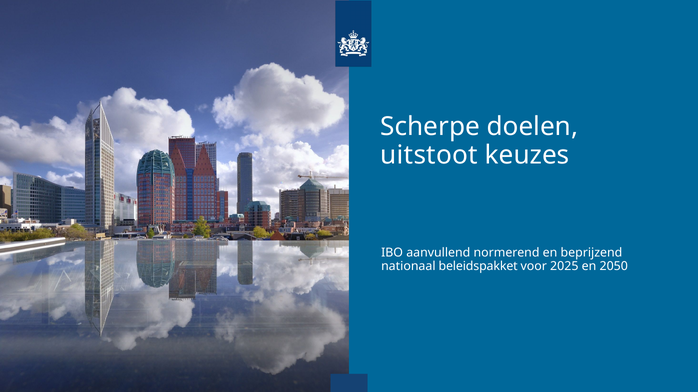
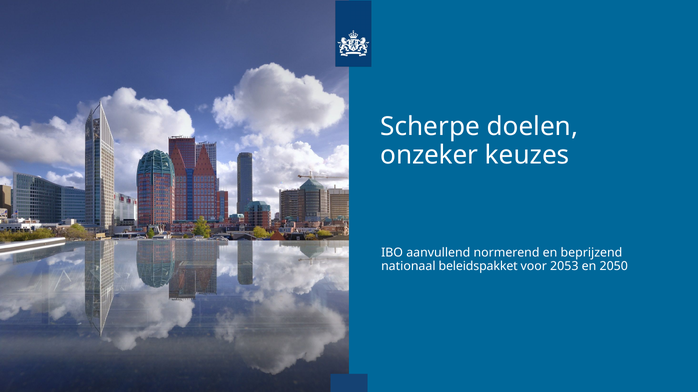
uitstoot: uitstoot -> onzeker (429, 155)
2025: 2025 -> 2053 (564, 267)
